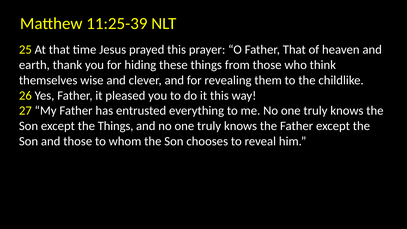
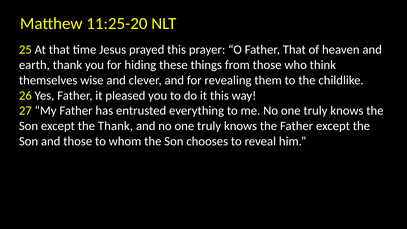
11:25-39: 11:25-39 -> 11:25-20 (117, 24)
the Things: Things -> Thank (115, 126)
